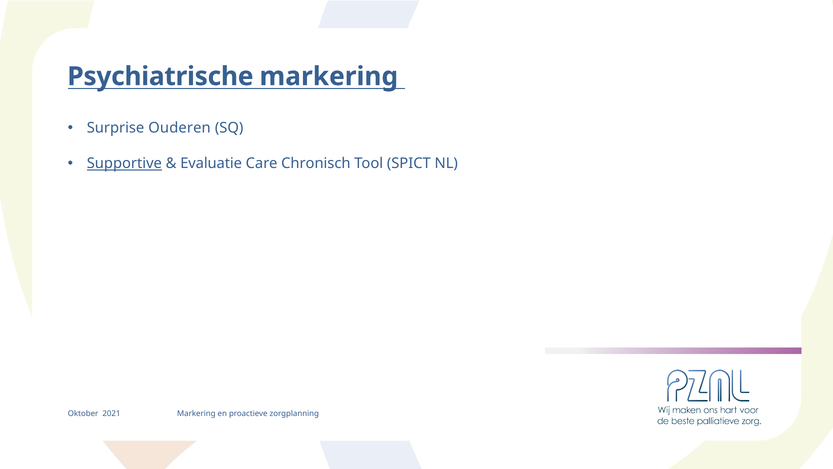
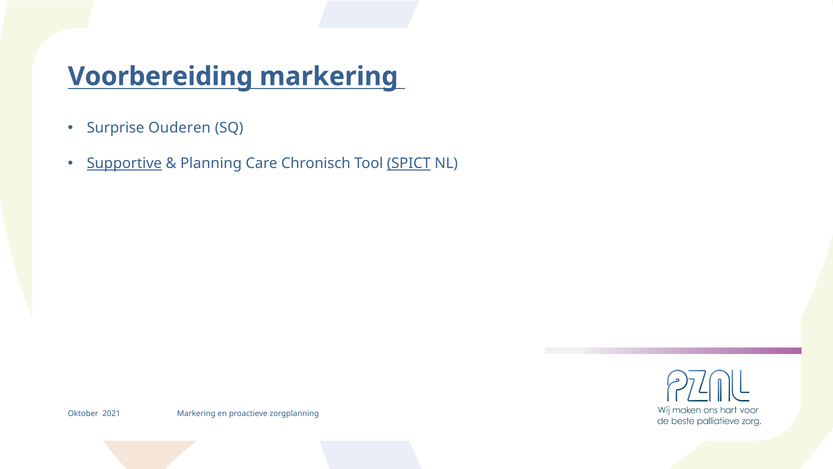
Psychiatrische: Psychiatrische -> Voorbereiding (160, 76)
Evaluatie: Evaluatie -> Planning (211, 163)
SPICT underline: none -> present (409, 163)
